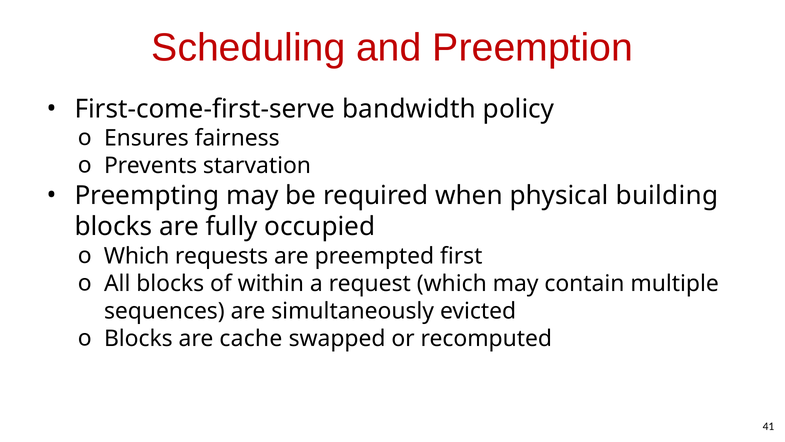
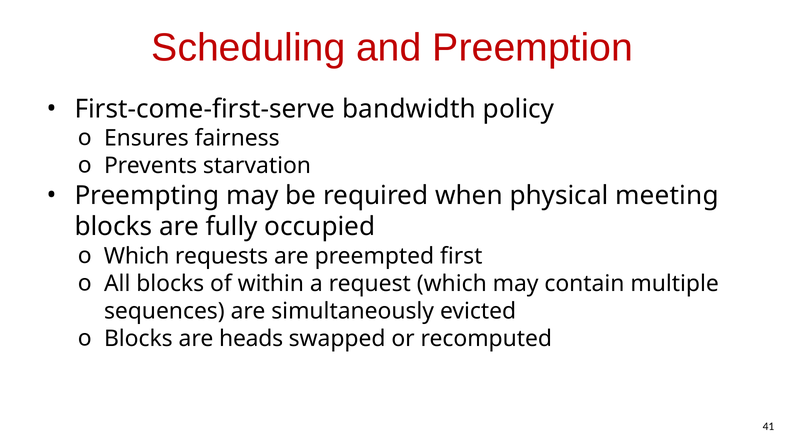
building: building -> meeting (667, 195)
cache: cache -> heads (251, 338)
